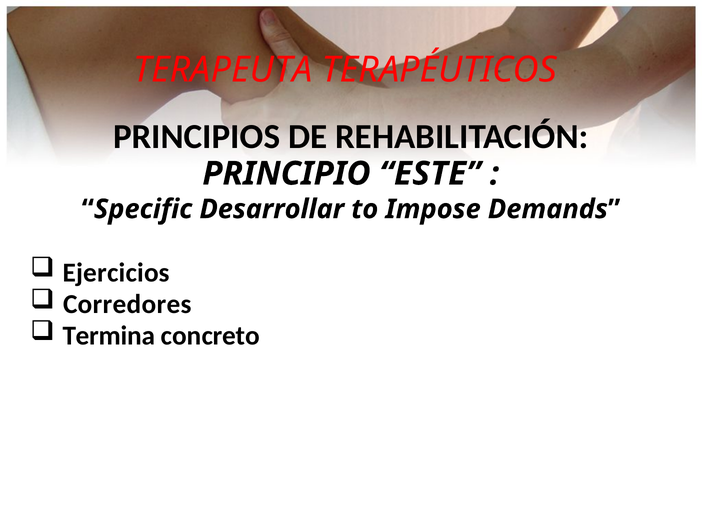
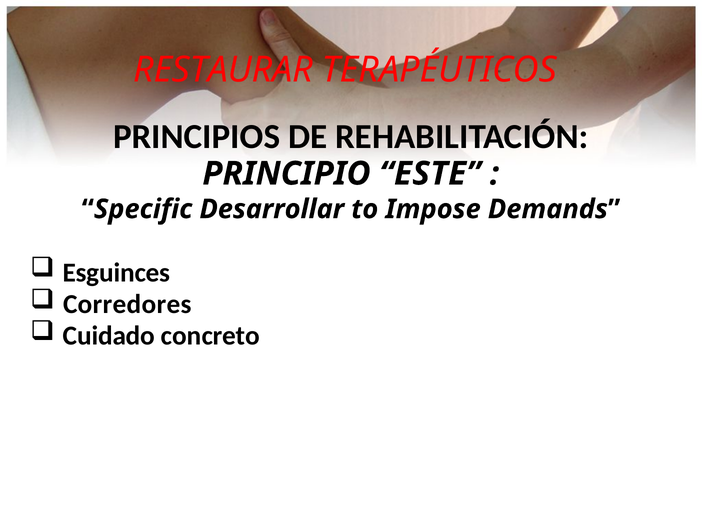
TERAPEUTA: TERAPEUTA -> RESTAURAR (223, 70)
Ejercicios: Ejercicios -> Esguinces (116, 273)
Termina: Termina -> Cuidado (109, 336)
